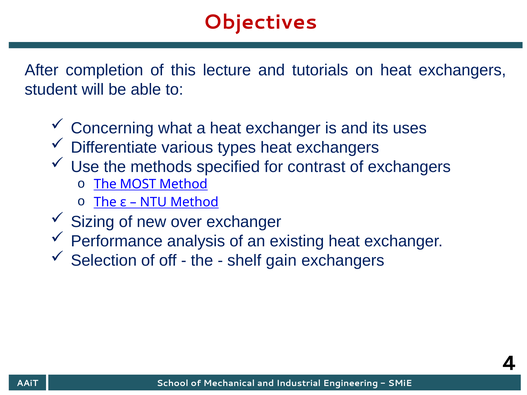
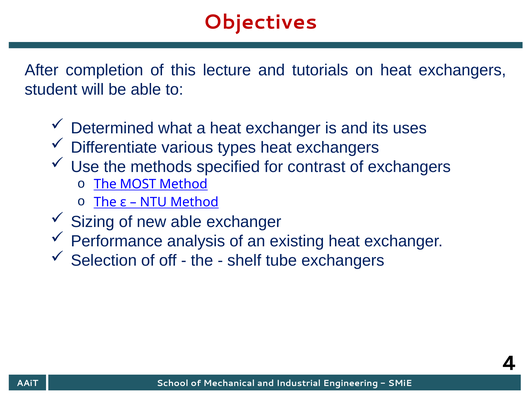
Concerning: Concerning -> Determined (112, 128)
new over: over -> able (186, 222)
gain: gain -> tube (281, 261)
